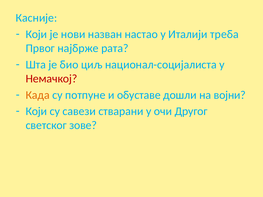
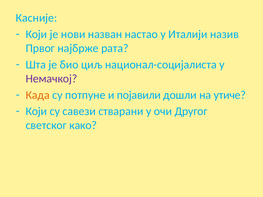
треба: треба -> назив (224, 34)
Немачкој colour: red -> purple (51, 79)
обуставе: обуставе -> појавили (139, 95)
војни: војни -> утиче (230, 95)
зове: зове -> како (83, 125)
